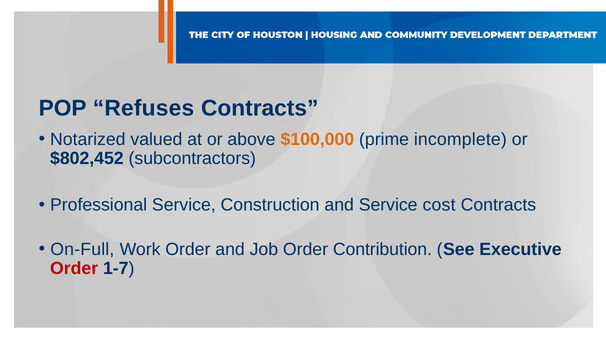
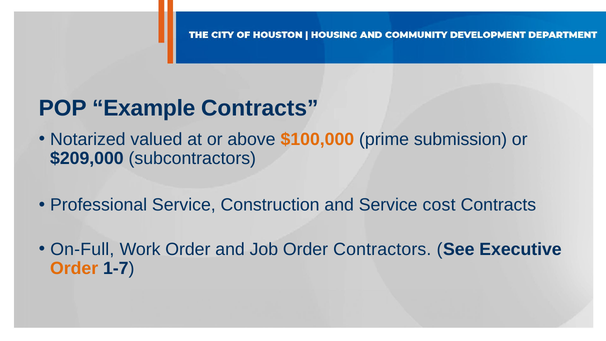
Refuses: Refuses -> Example (144, 108)
incomplete: incomplete -> submission (461, 139)
$802,452: $802,452 -> $209,000 (87, 158)
Contribution: Contribution -> Contractors (382, 249)
Order colour: red -> orange (74, 268)
